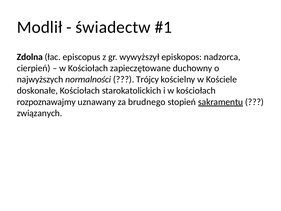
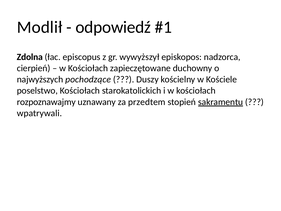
świadectw: świadectw -> odpowiedź (113, 27)
normalności: normalności -> pochodzące (88, 79)
Trójcy: Trójcy -> Duszy (147, 79)
doskonałe: doskonałe -> poselstwo (37, 91)
brudnego: brudnego -> przedtem (147, 102)
związanych: związanych -> wpatrywali (39, 113)
